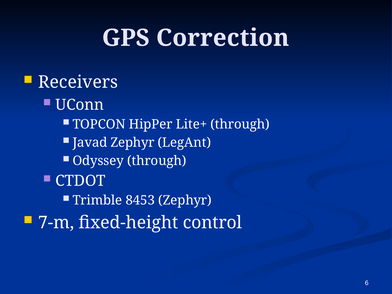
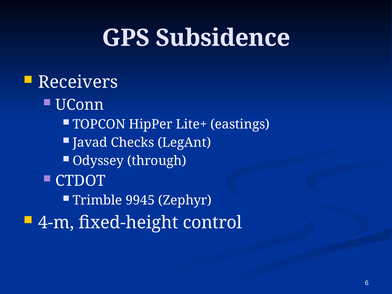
Correction: Correction -> Subsidence (223, 38)
Lite+ through: through -> eastings (240, 124)
Javad Zephyr: Zephyr -> Checks (133, 142)
8453: 8453 -> 9945 (140, 200)
7-m: 7-m -> 4-m (56, 223)
